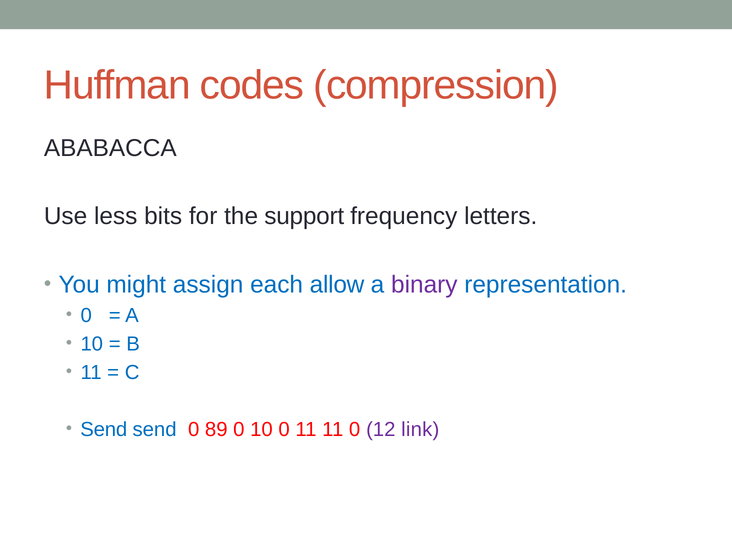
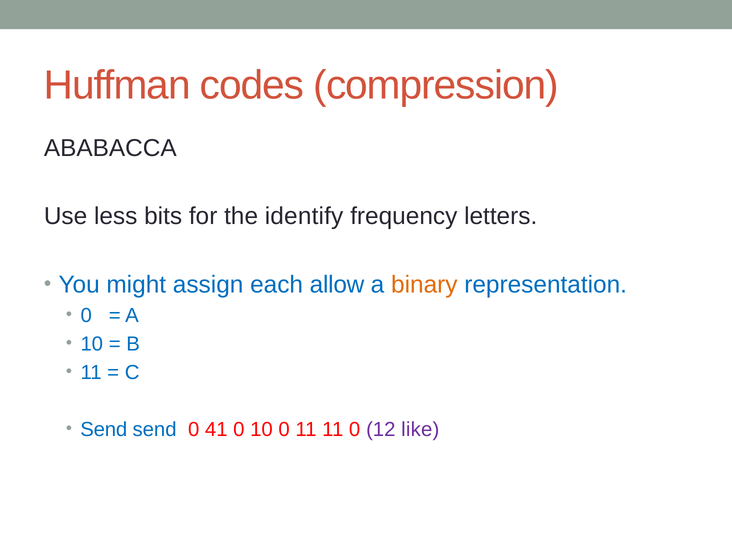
support: support -> identify (304, 216)
binary colour: purple -> orange (424, 285)
89: 89 -> 41 (216, 429)
link: link -> like (420, 429)
